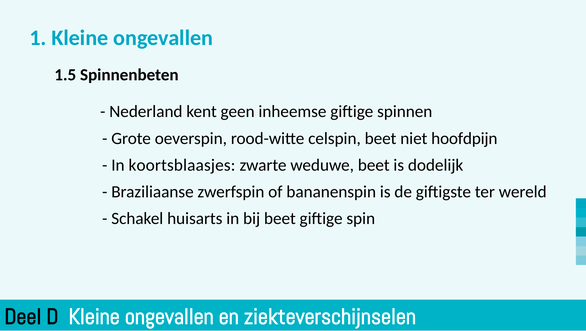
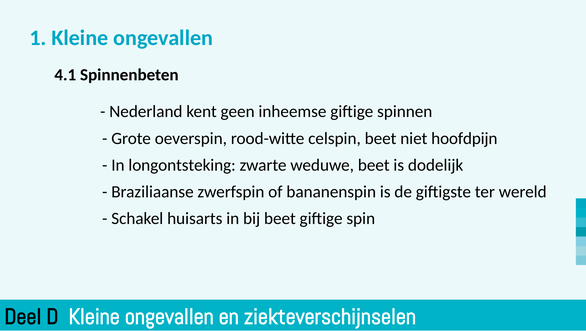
1.5: 1.5 -> 4.1 (65, 75)
koortsblaasjes: koortsblaasjes -> longontsteking (182, 165)
